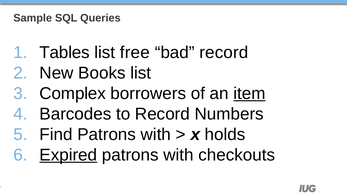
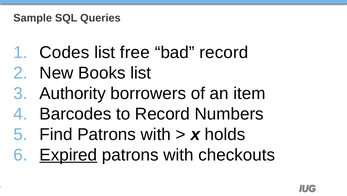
Tables: Tables -> Codes (64, 52)
Complex: Complex -> Authority (73, 93)
item underline: present -> none (249, 93)
